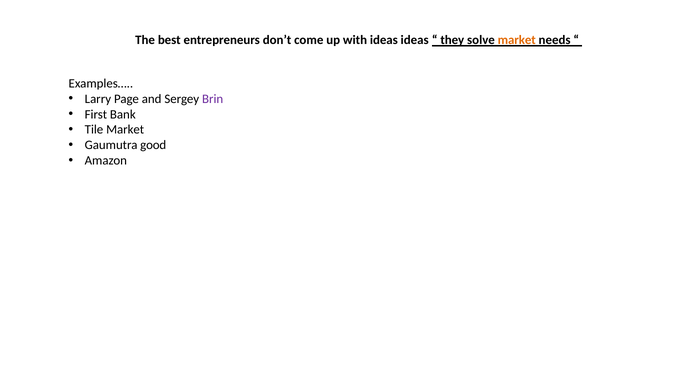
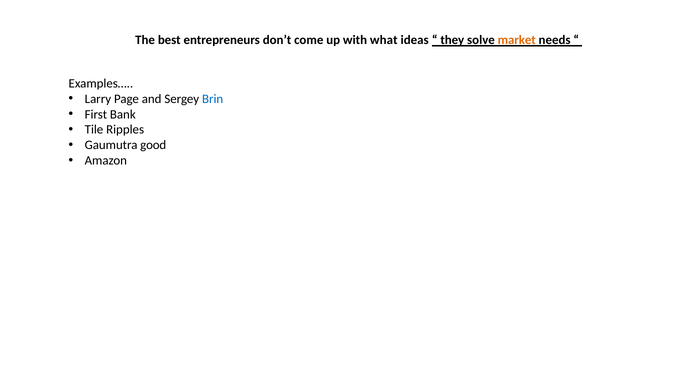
with ideas: ideas -> what (384, 40)
Brin colour: purple -> blue (213, 99)
Tile Market: Market -> Ripples (125, 130)
